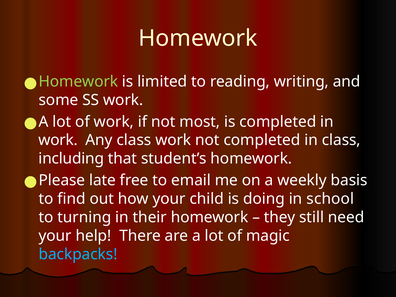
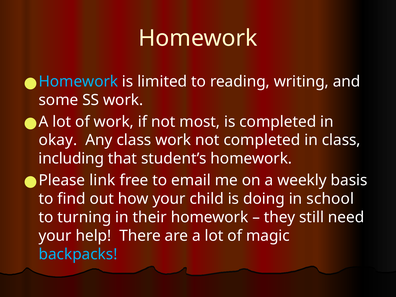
Homework colour: light green -> light blue (78, 82)
work: work -> okay (58, 140)
late: late -> link (102, 180)
